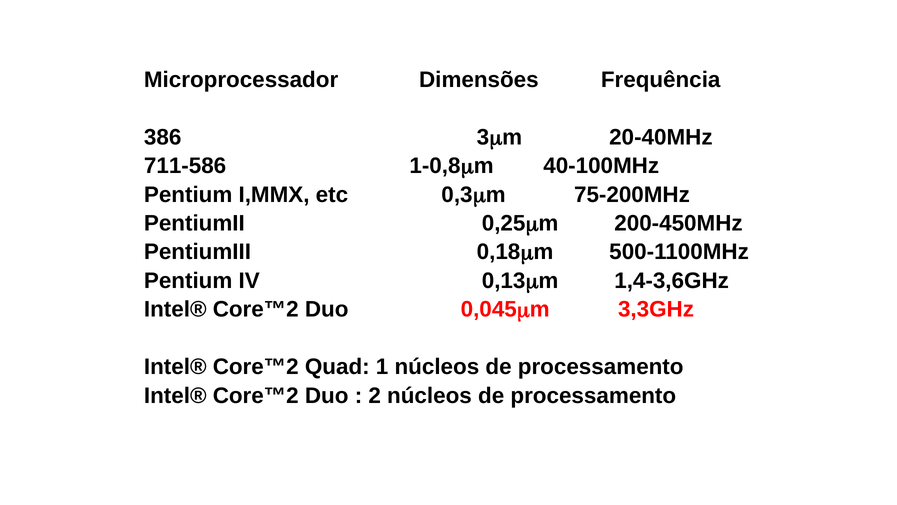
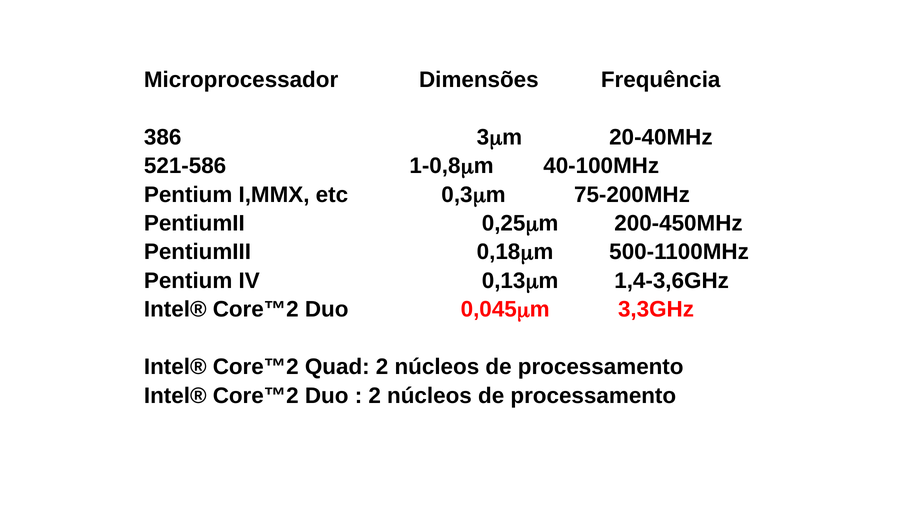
711-586: 711-586 -> 521-586 (185, 166)
Quad 1: 1 -> 2 (382, 367)
